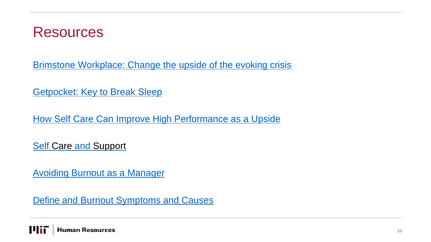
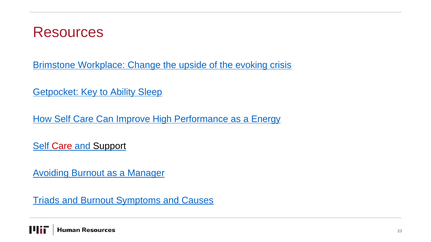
Break: Break -> Ability (123, 92)
a Upside: Upside -> Energy (266, 119)
Care colour: black -> red (62, 146)
Define: Define -> Triads (46, 201)
